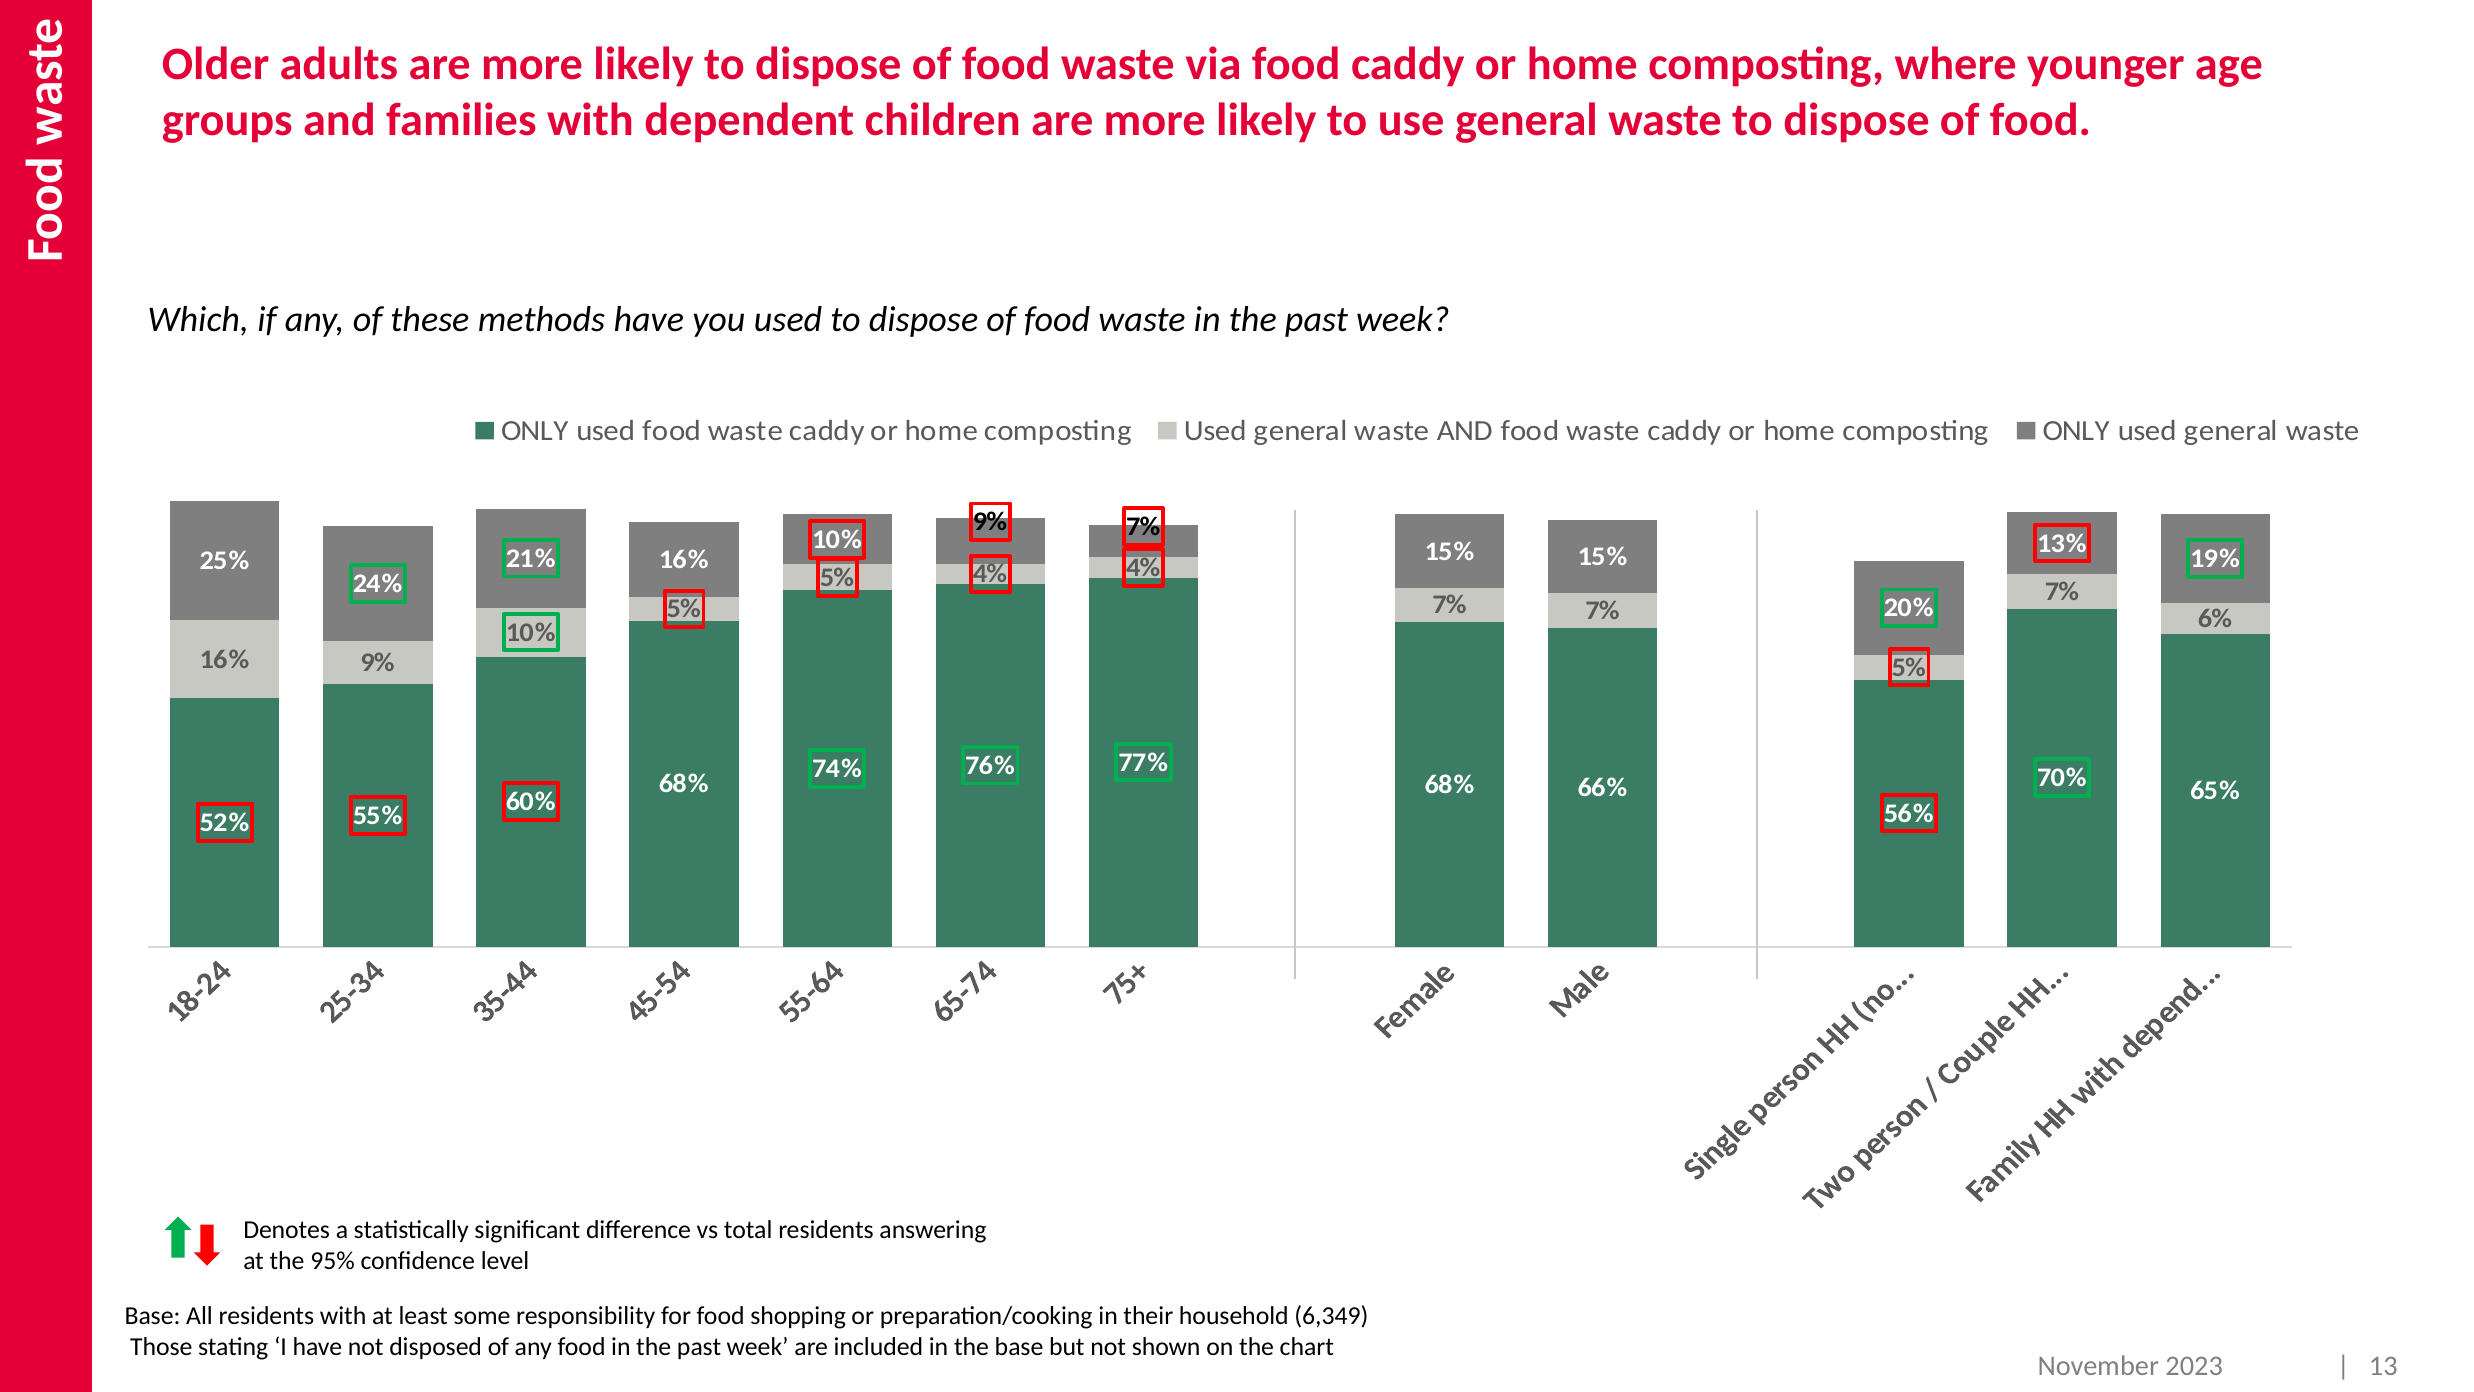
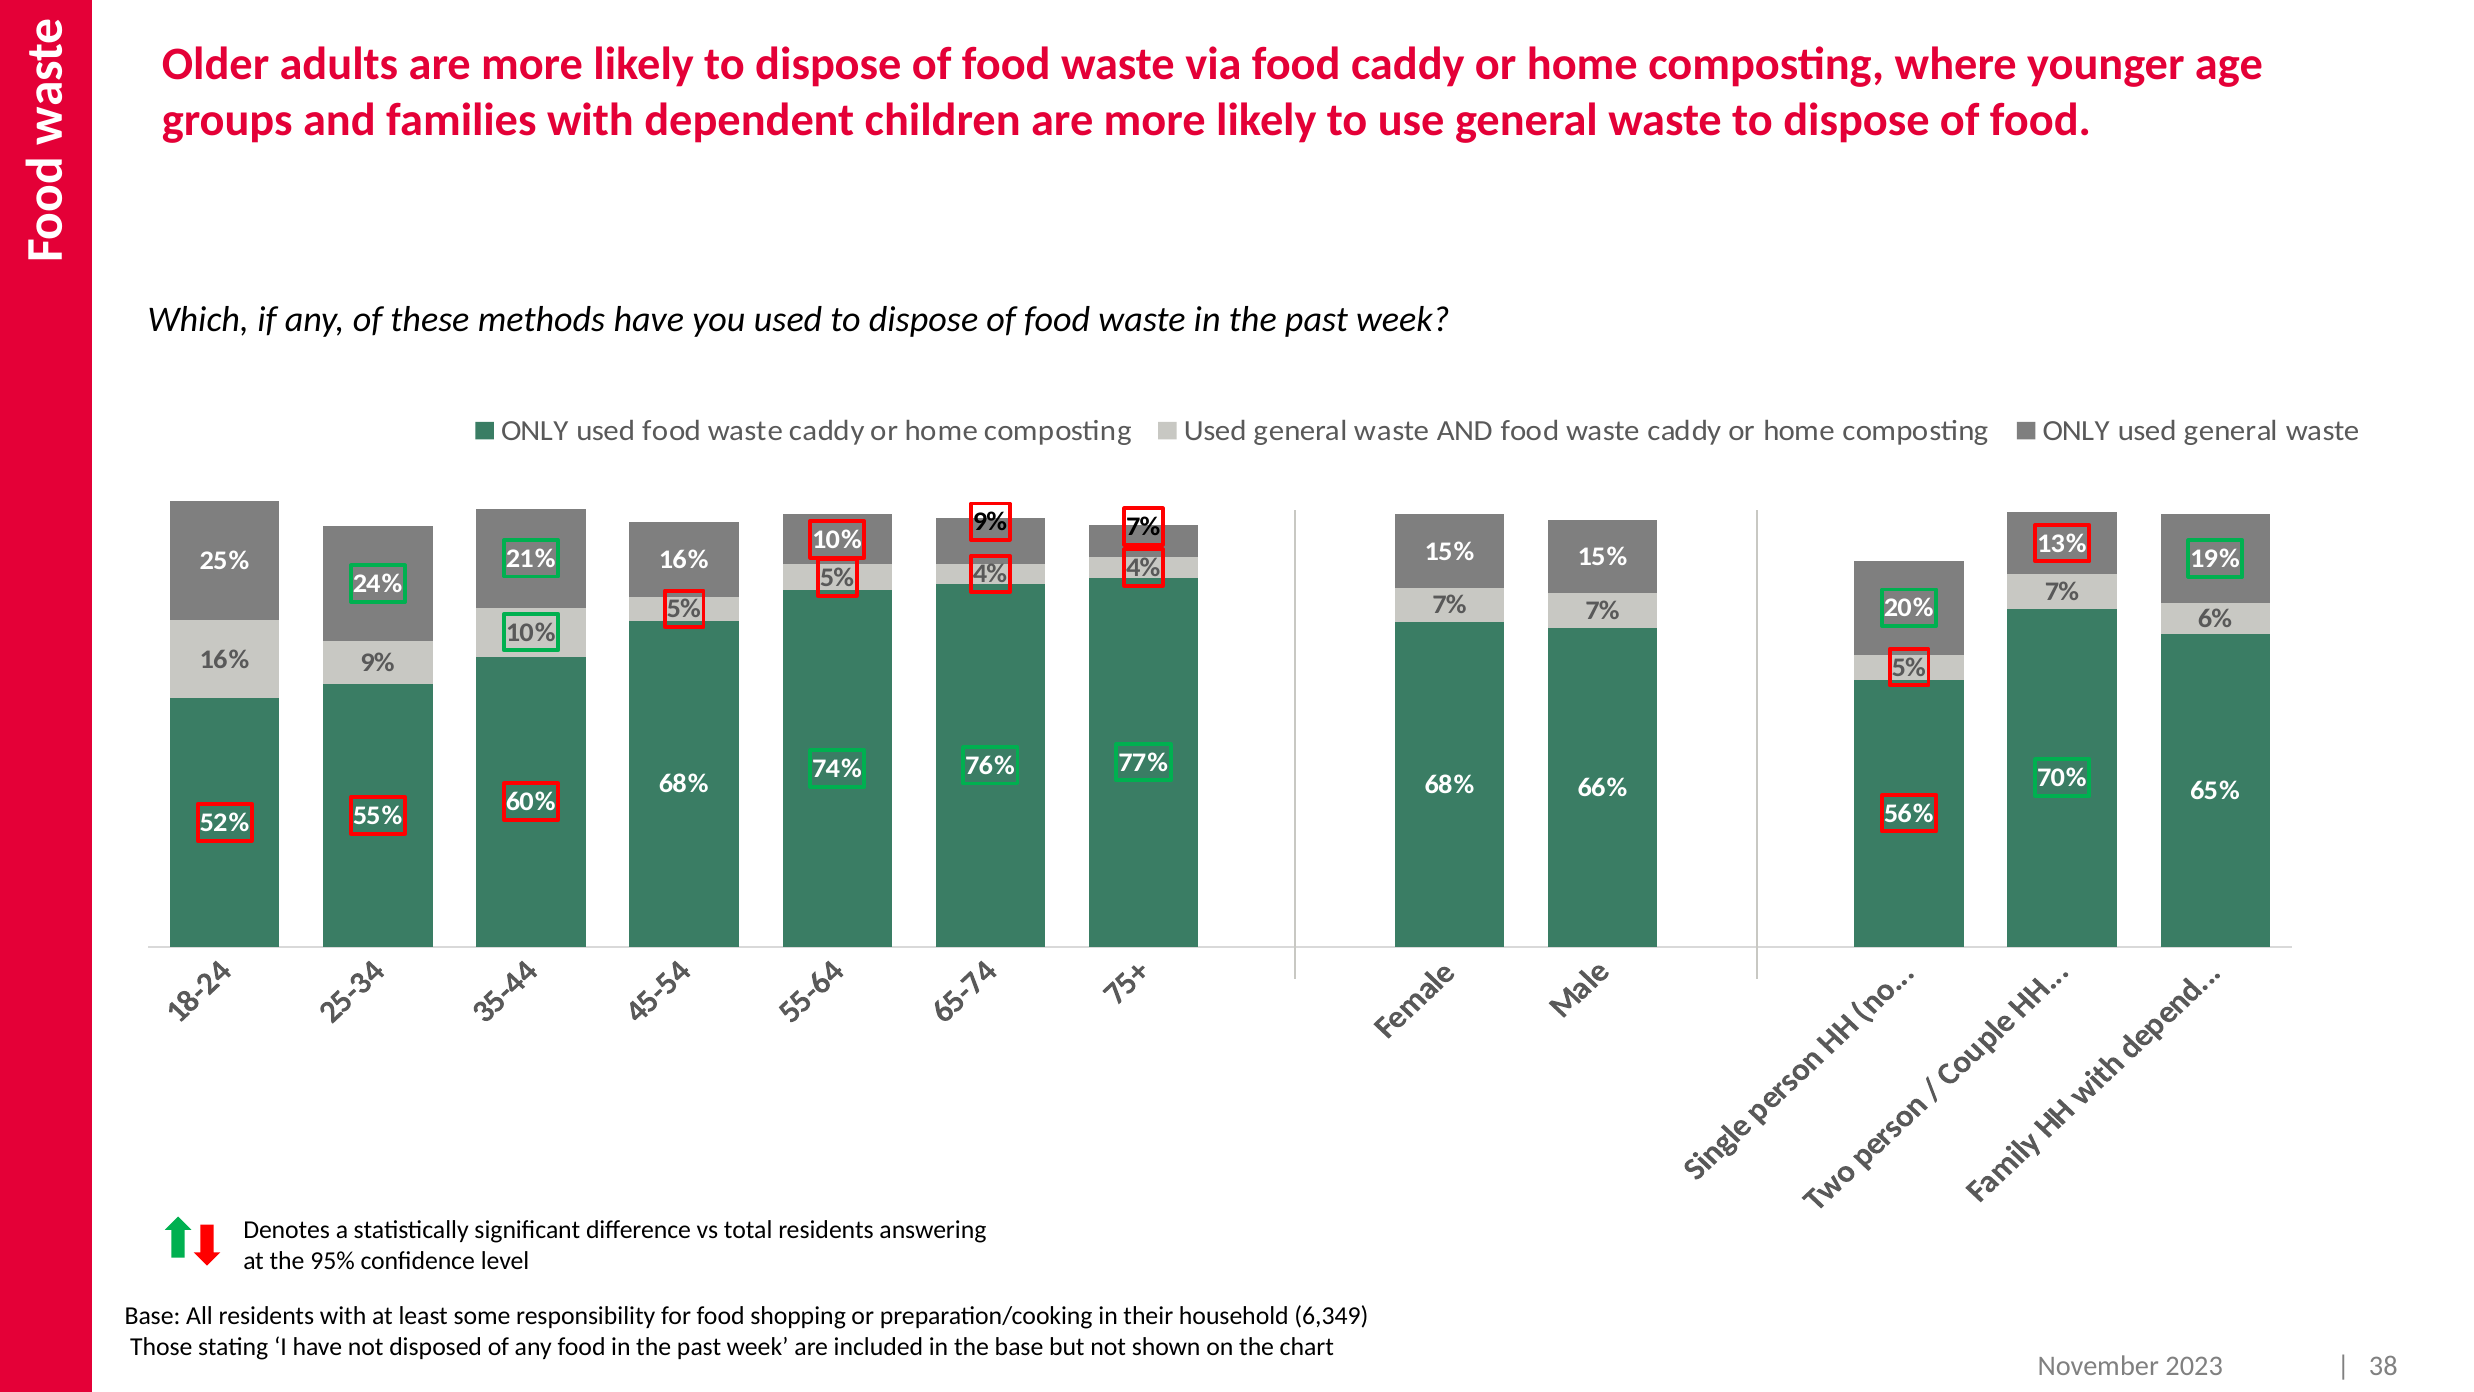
13: 13 -> 38 (2383, 1365)
